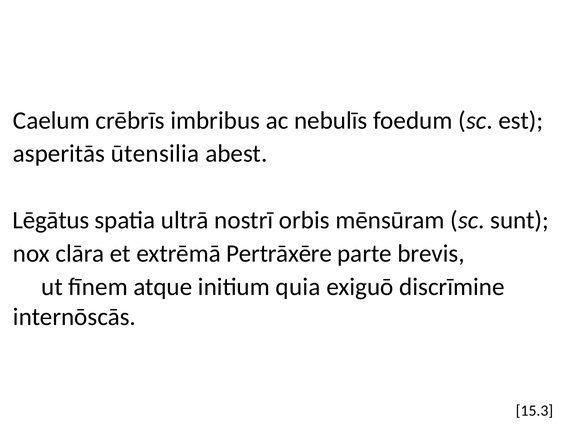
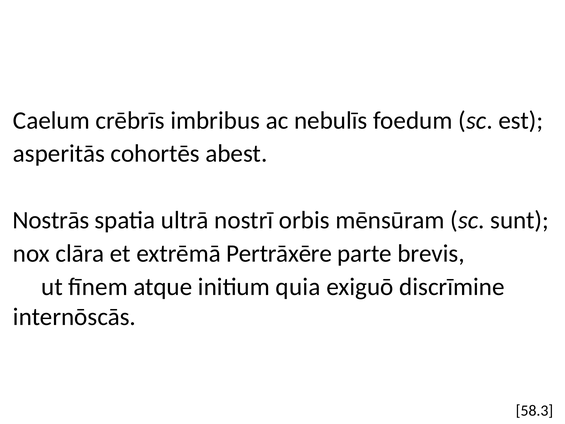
ūtensilia: ūtensilia -> cohortēs (155, 154)
Lēgātus: Lēgātus -> Nostrās (51, 220)
15.3: 15.3 -> 58.3 (534, 410)
